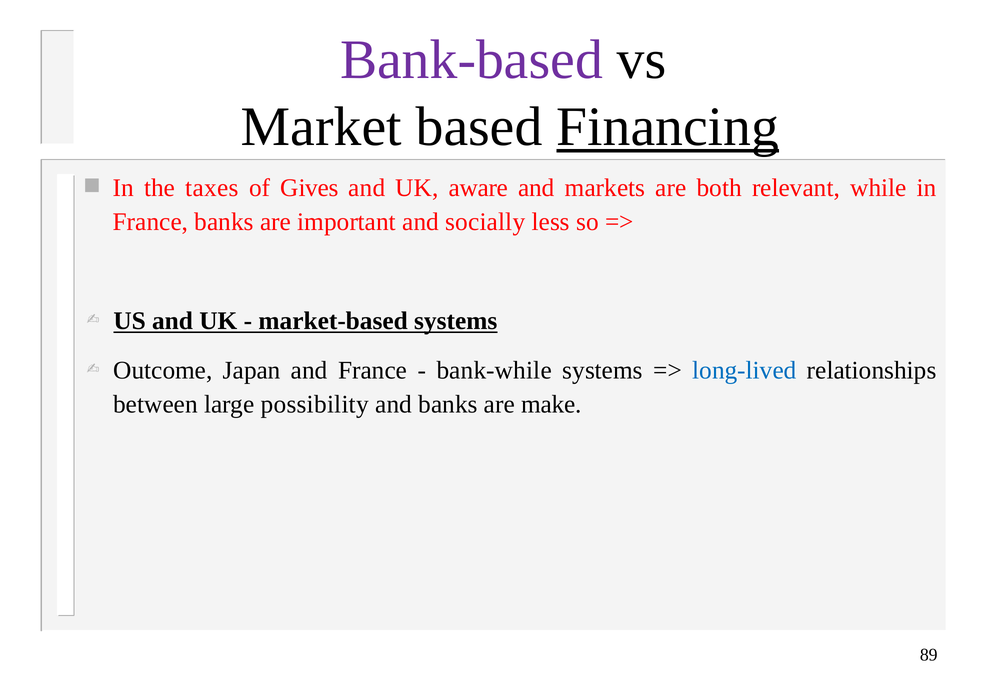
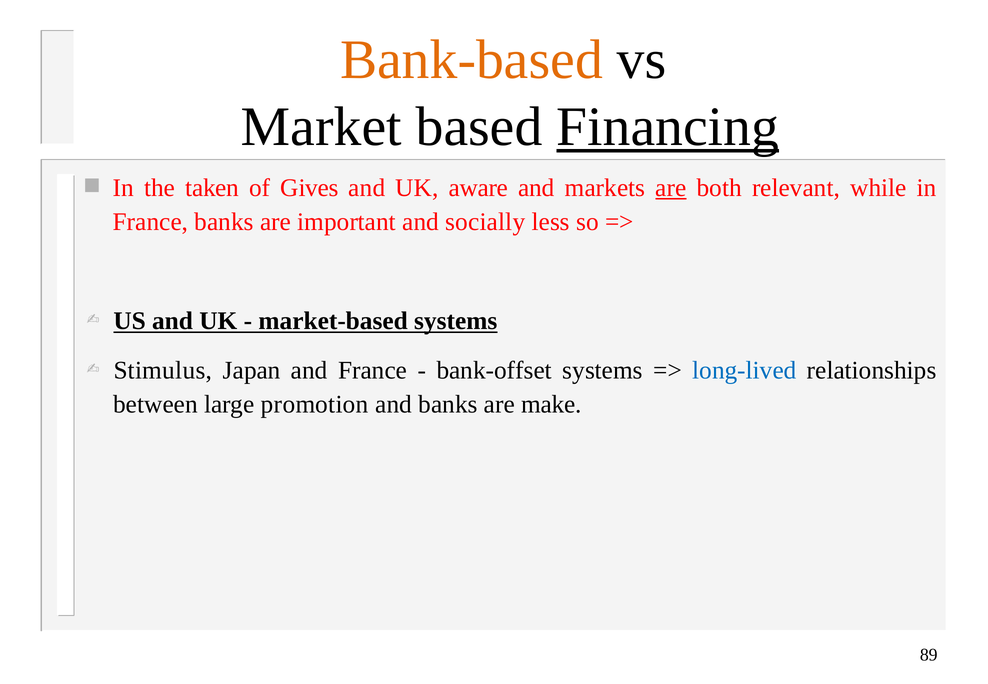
Bank-based colour: purple -> orange (471, 60)
taxes: taxes -> taken (212, 188)
are underline: none -> present (671, 188)
Outcome: Outcome -> Stimulus (163, 370)
bank-while: bank-while -> bank-offset (494, 370)
possibility: possibility -> promotion (315, 405)
